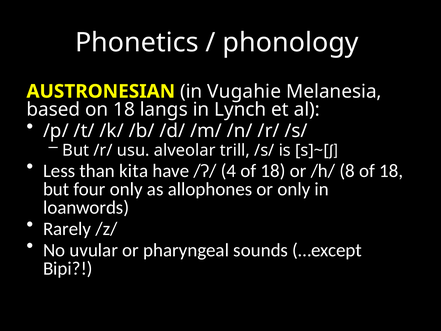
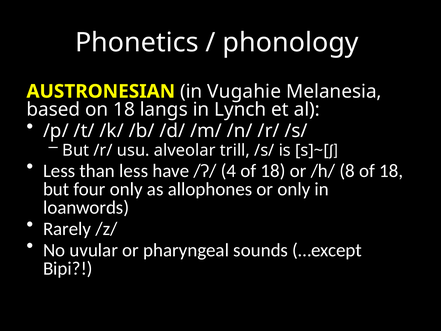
than kita: kita -> less (134, 171)
